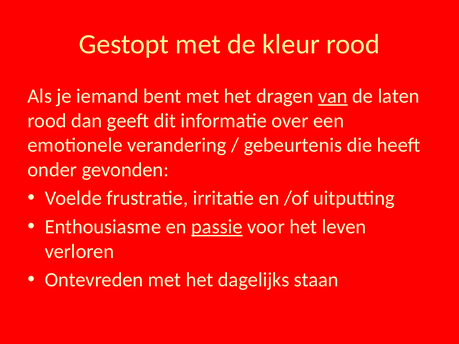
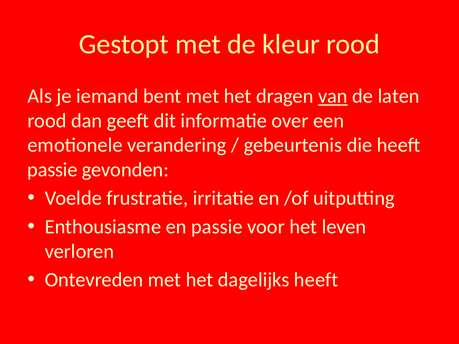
onder: onder -> passie (52, 170)
passie underline: present -> none (217, 227)
dagelijks staan: staan -> heeft (316, 280)
